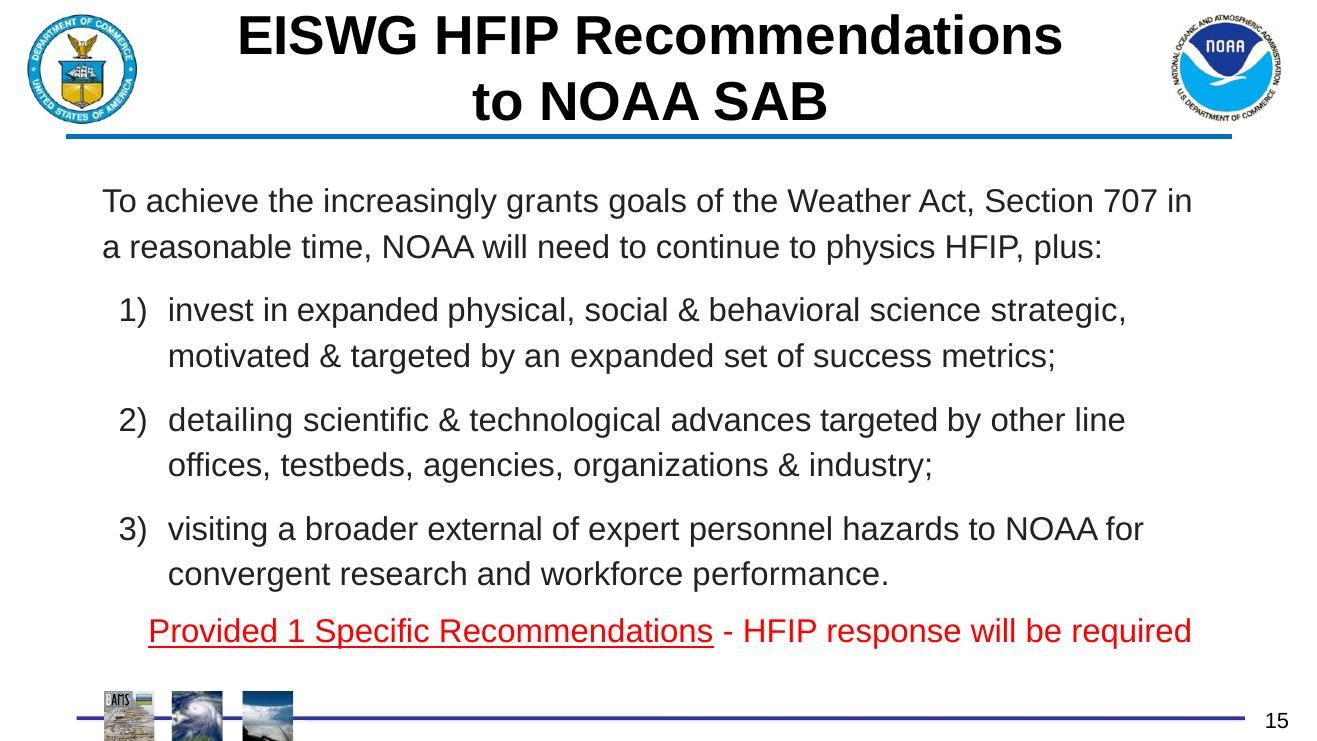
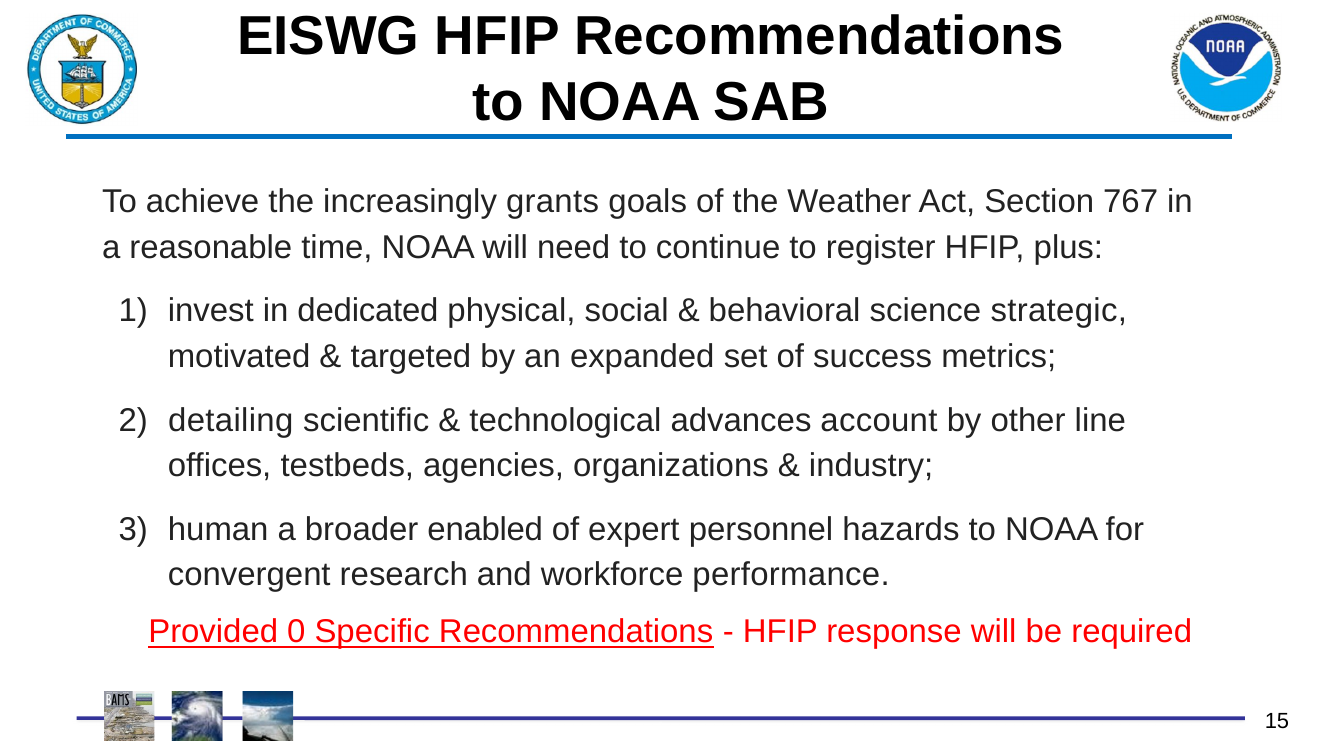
707: 707 -> 767 (1131, 202)
physics: physics -> register (881, 247)
in expanded: expanded -> dedicated (368, 311)
advances targeted: targeted -> account (879, 420)
visiting: visiting -> human (218, 529)
external: external -> enabled (485, 529)
Provided 1: 1 -> 0 (296, 632)
